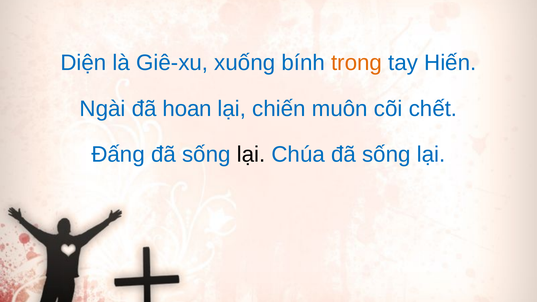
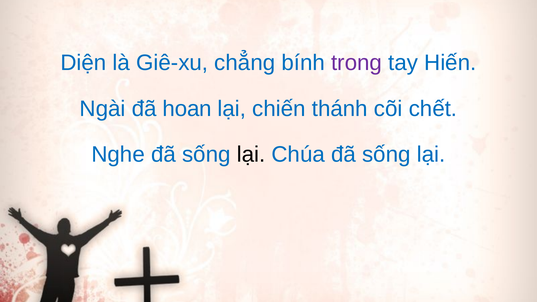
xuống: xuống -> chẳng (245, 63)
trong colour: orange -> purple (357, 63)
muôn: muôn -> thánh (340, 109)
Đấng: Đấng -> Nghe (118, 155)
